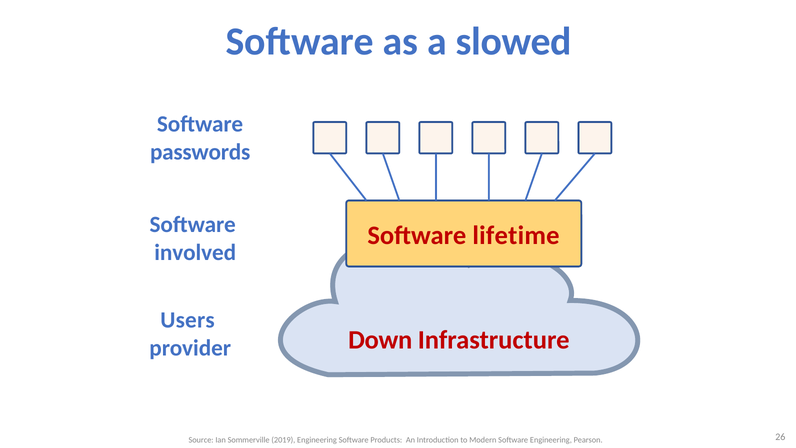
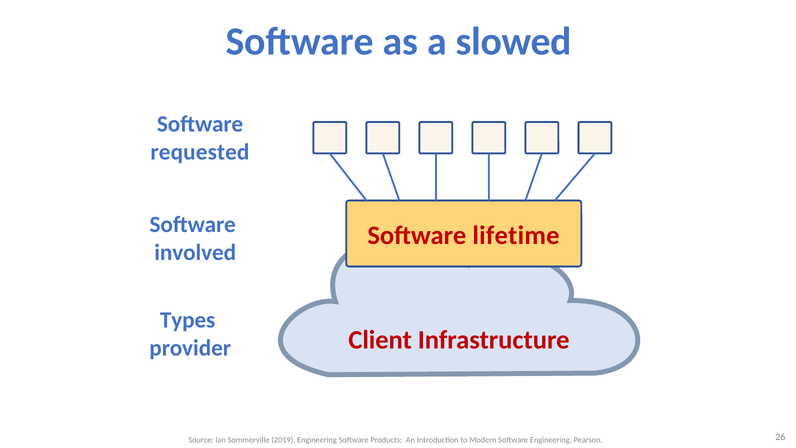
passwords: passwords -> requested (200, 152)
Users: Users -> Types (188, 320)
Down: Down -> Client (380, 340)
